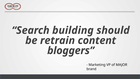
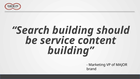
retrain: retrain -> service (58, 40)
bloggers: bloggers -> building (71, 50)
